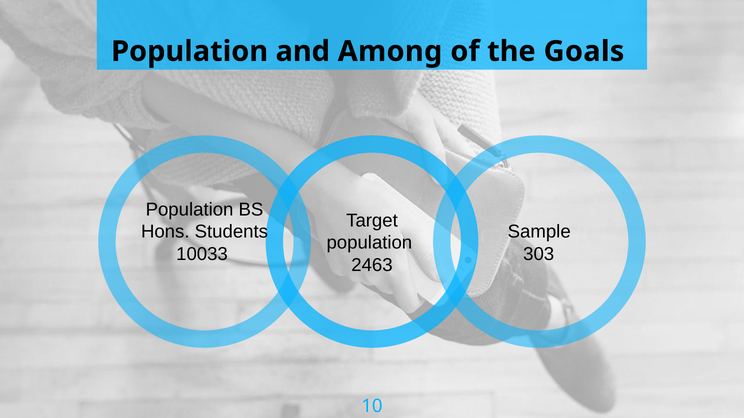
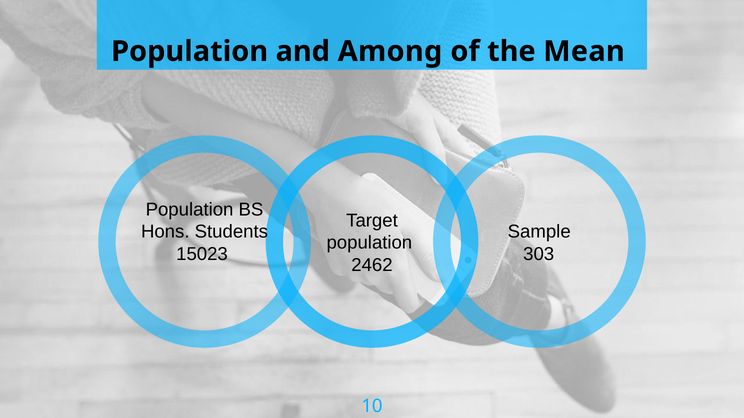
Goals: Goals -> Mean (584, 51)
10033: 10033 -> 15023 (202, 254)
2463: 2463 -> 2462 (372, 265)
